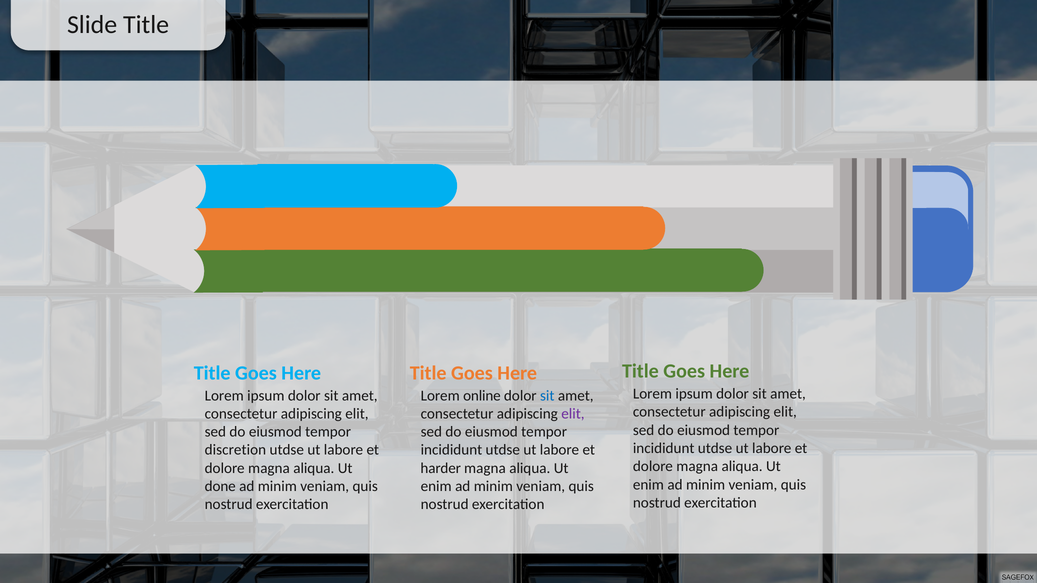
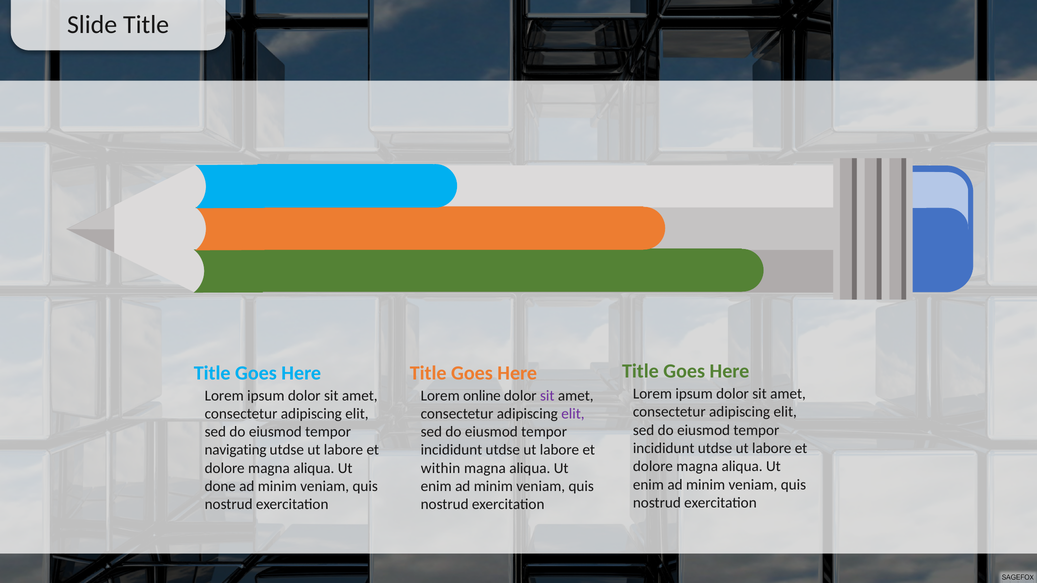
sit colour: blue -> purple (547, 396)
discretion: discretion -> navigating (236, 450)
harder: harder -> within (441, 468)
